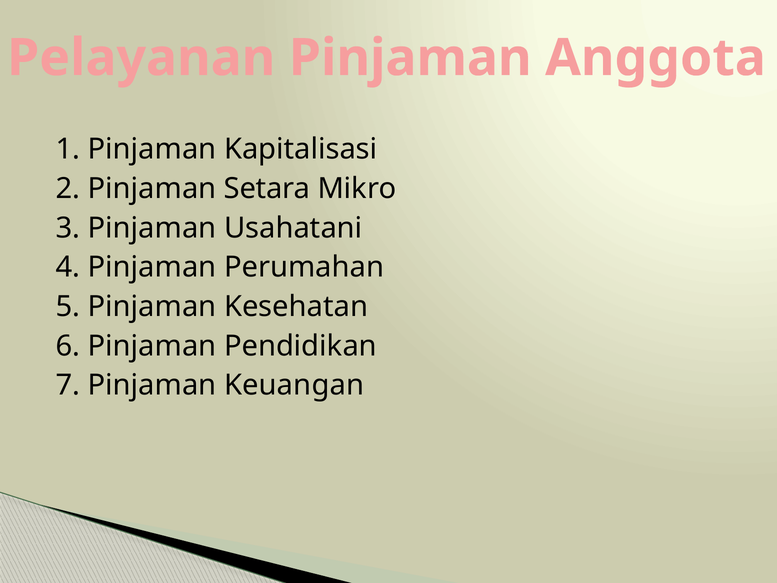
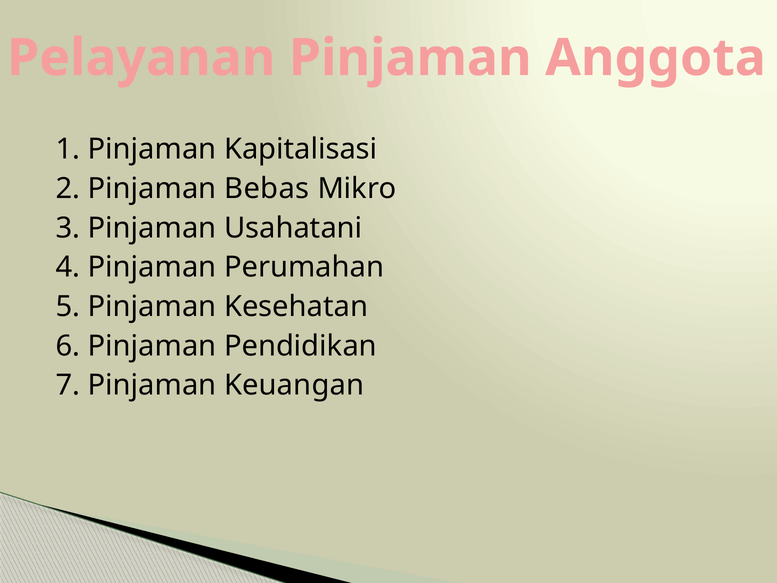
Setara: Setara -> Bebas (267, 189)
